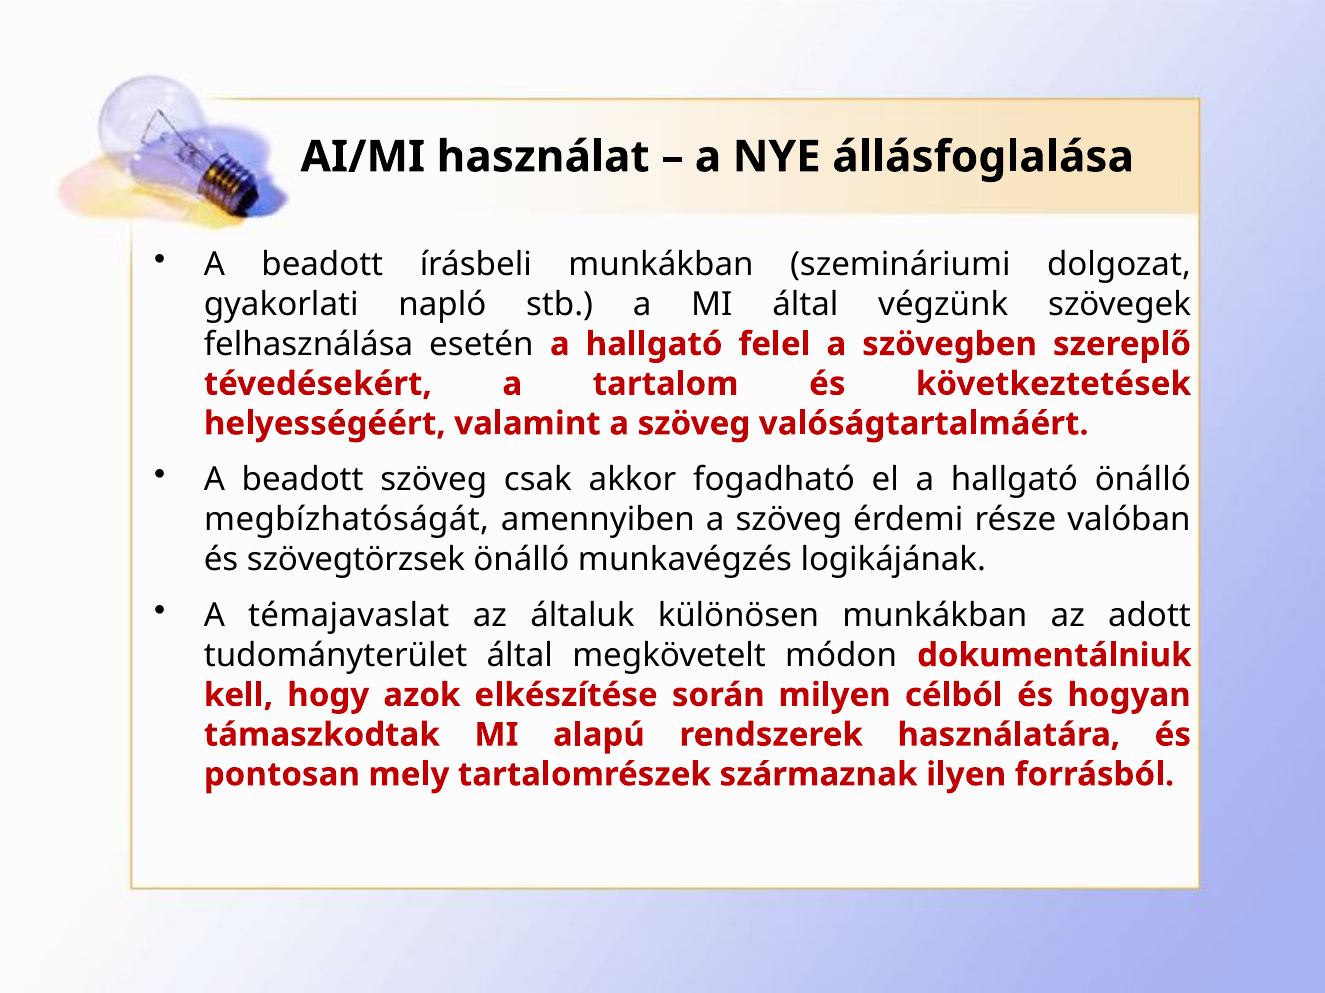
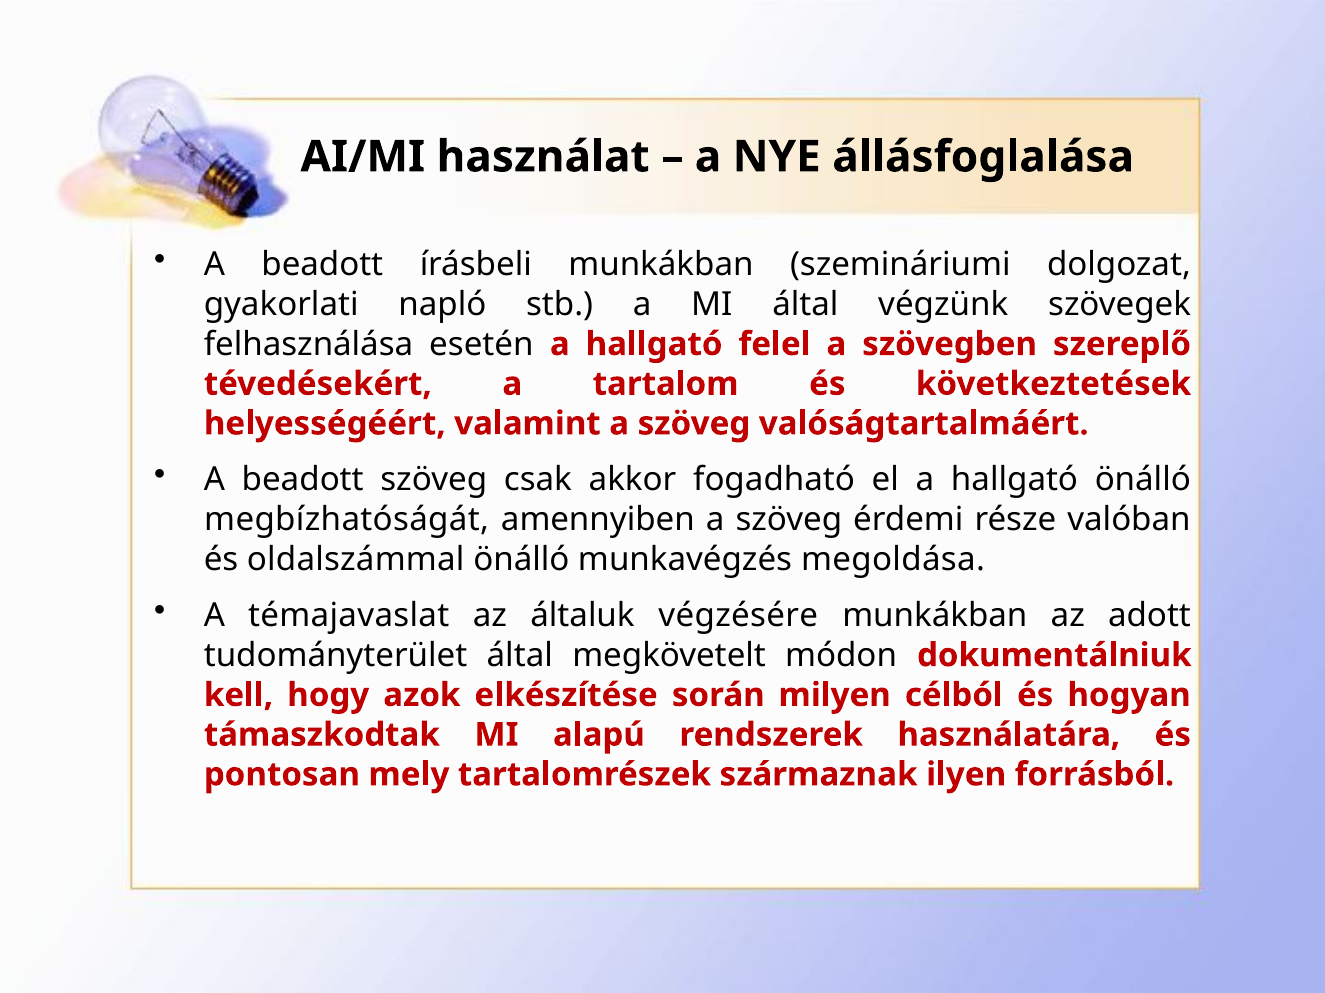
szövegtörzsek: szövegtörzsek -> oldalszámmal (356, 560)
logikájának: logikájának -> megoldása (893, 560)
különösen: különösen -> végzésére (738, 616)
